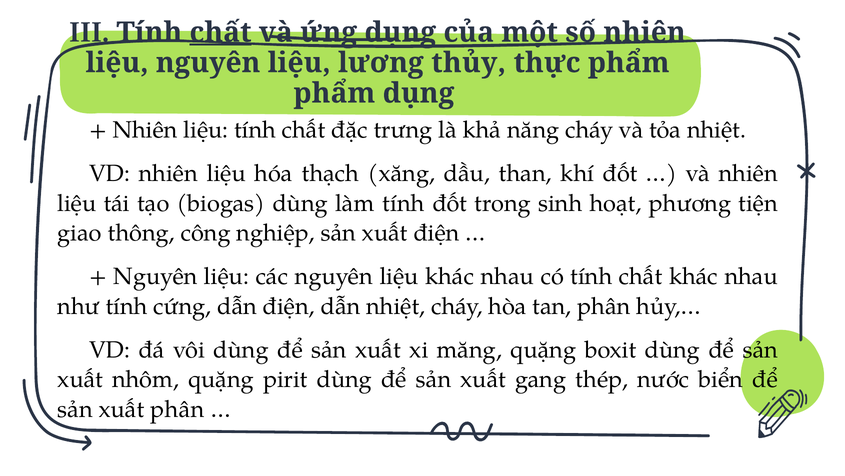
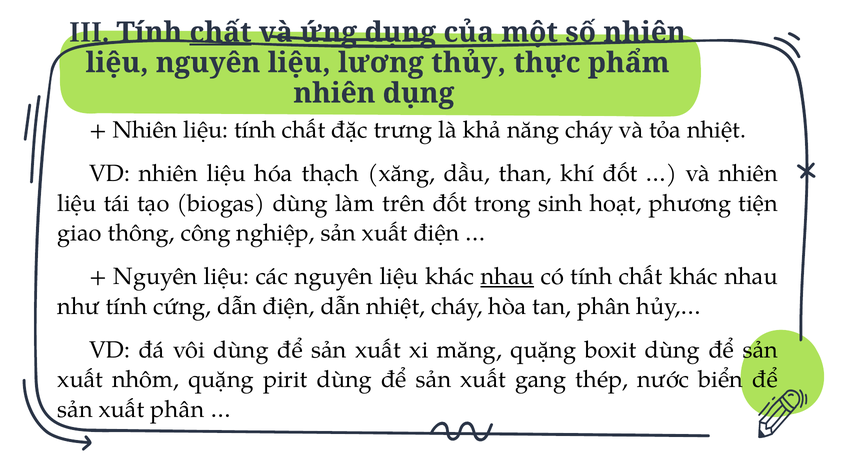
phẩm: phẩm -> nhiên (334, 93)
làm tính: tính -> trên (403, 203)
nhau underline: none -> present (507, 276)
